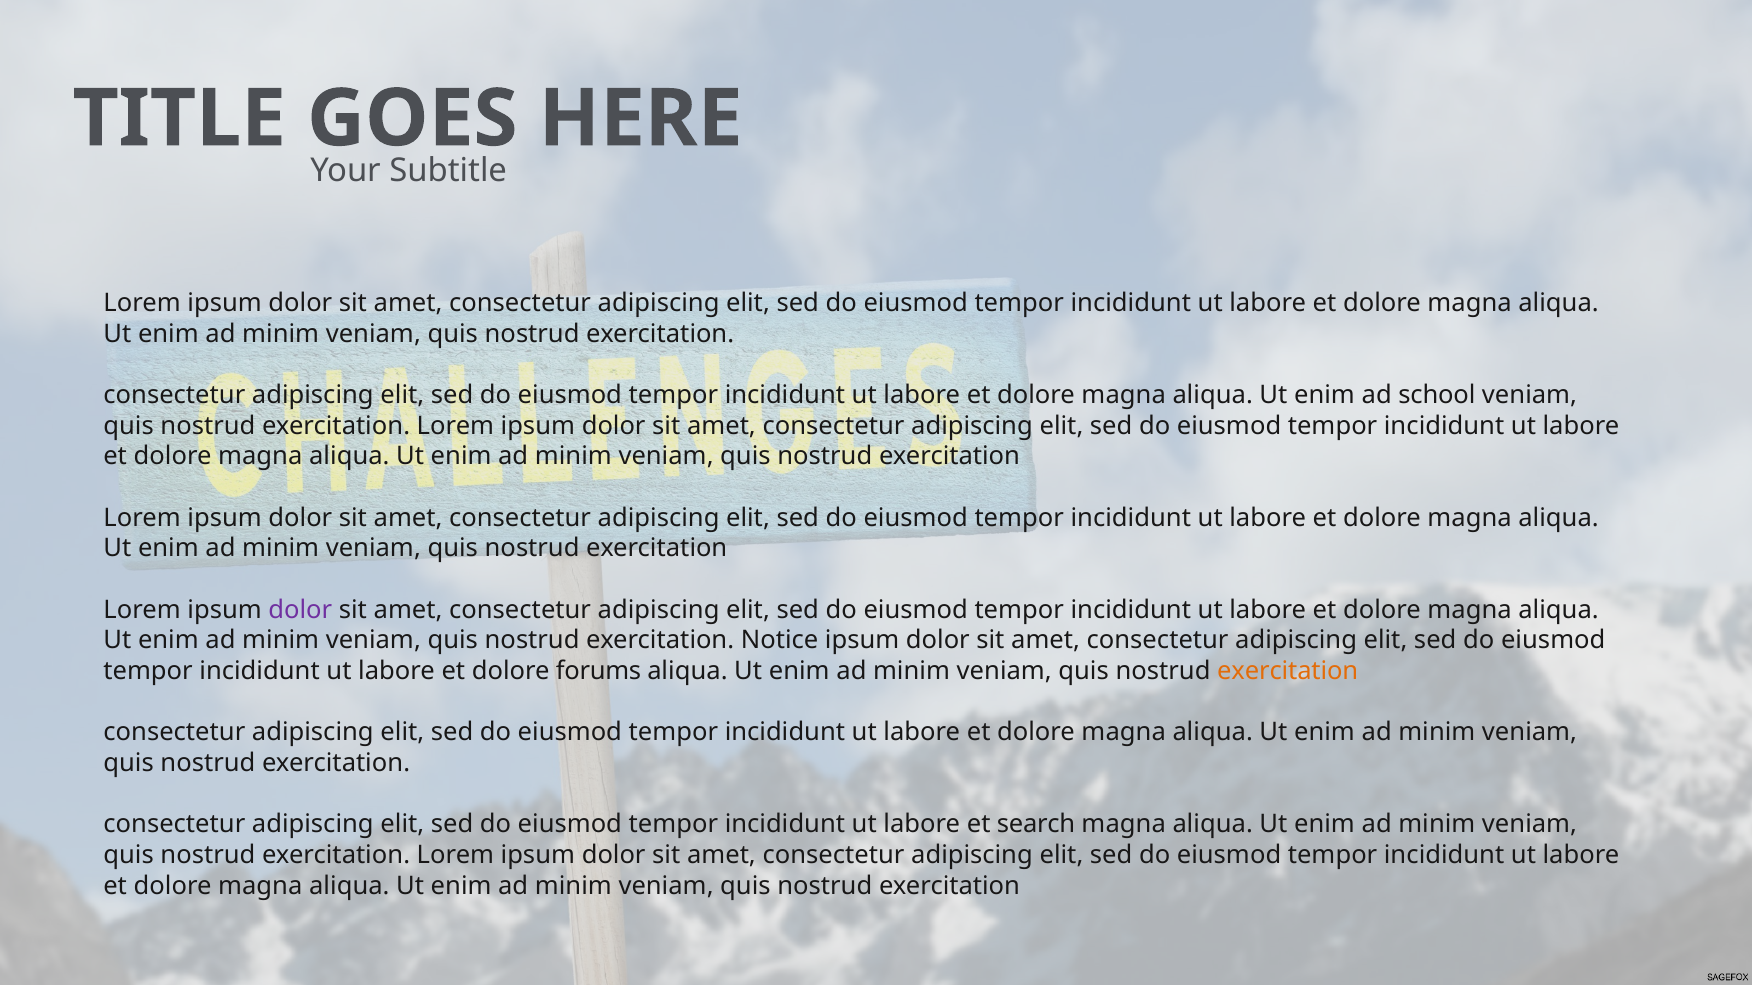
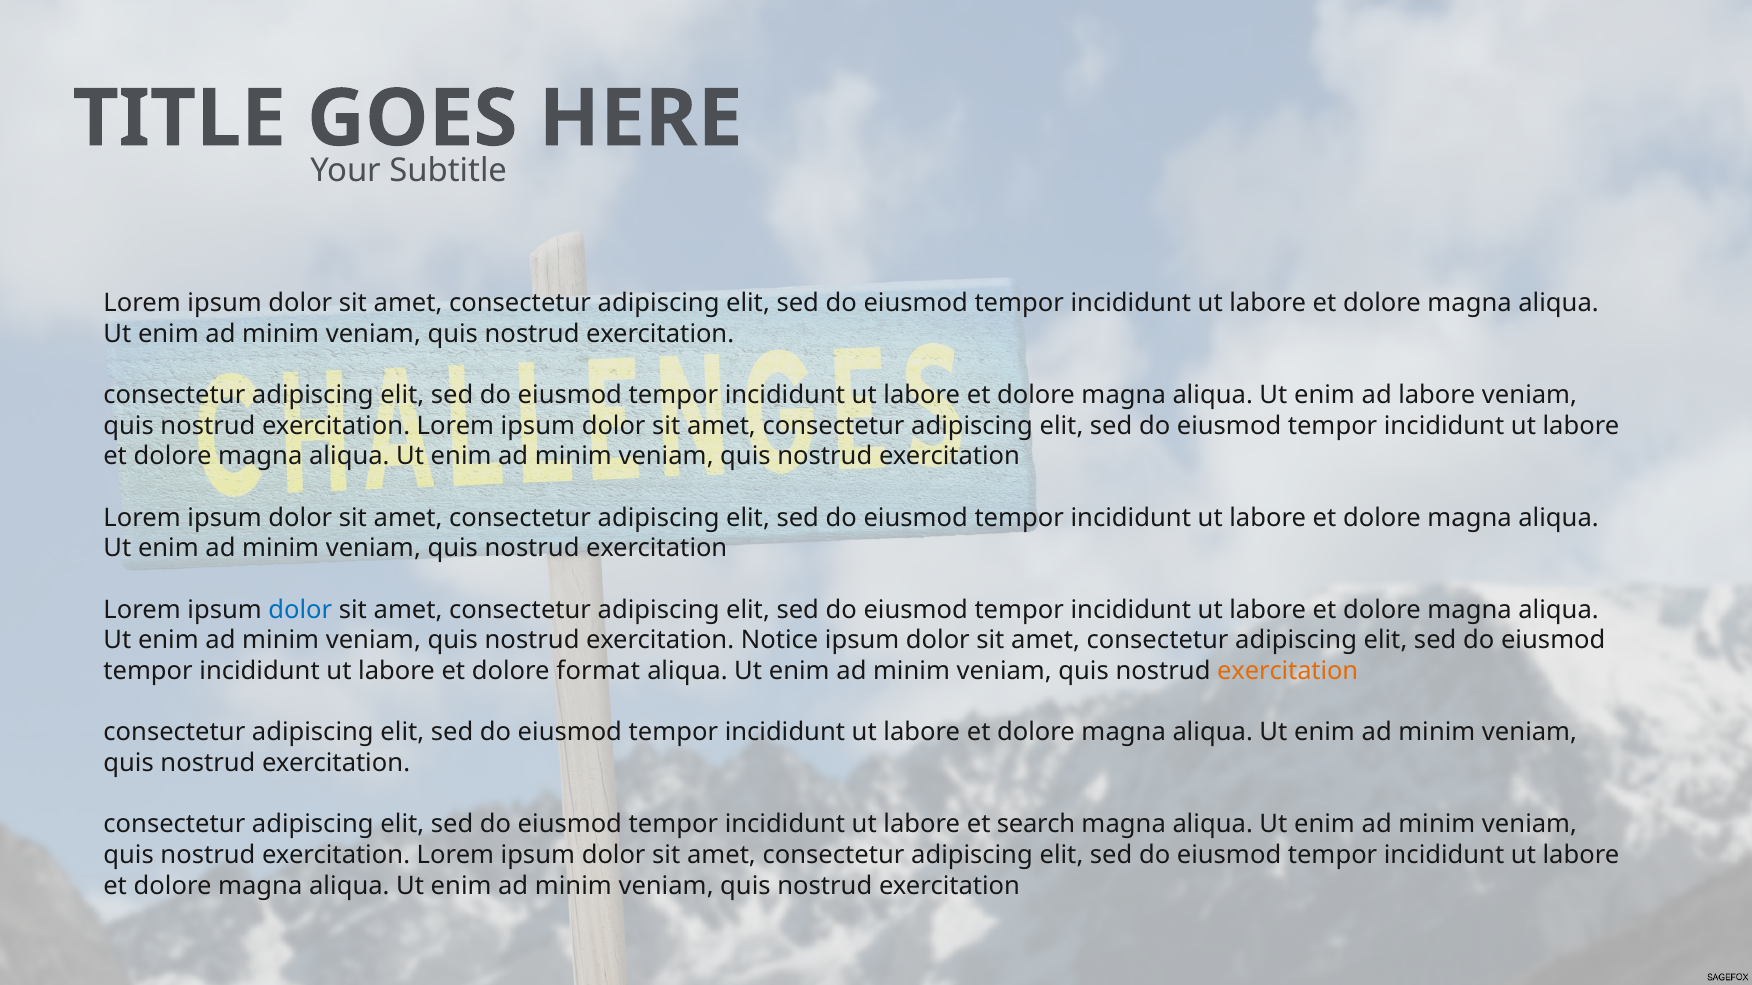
ad school: school -> labore (1437, 395)
dolor colour: purple -> blue (300, 610)
forums: forums -> format (598, 671)
